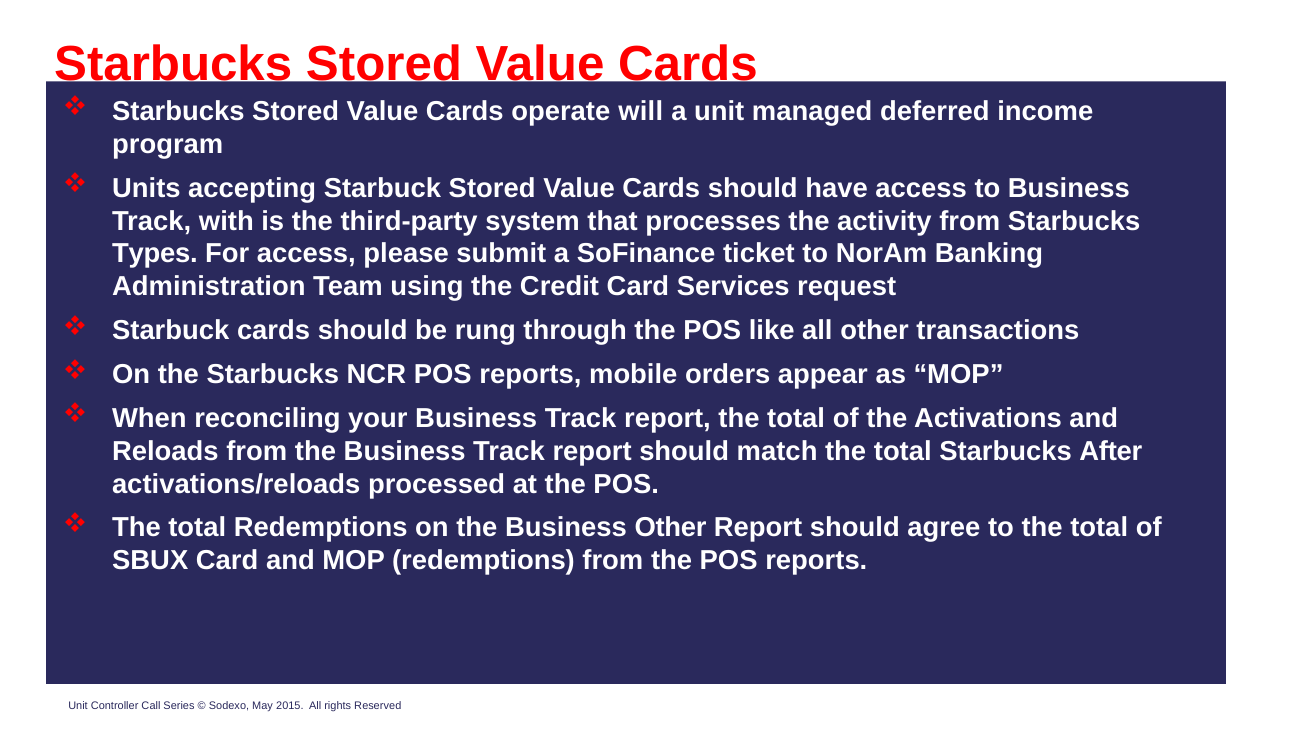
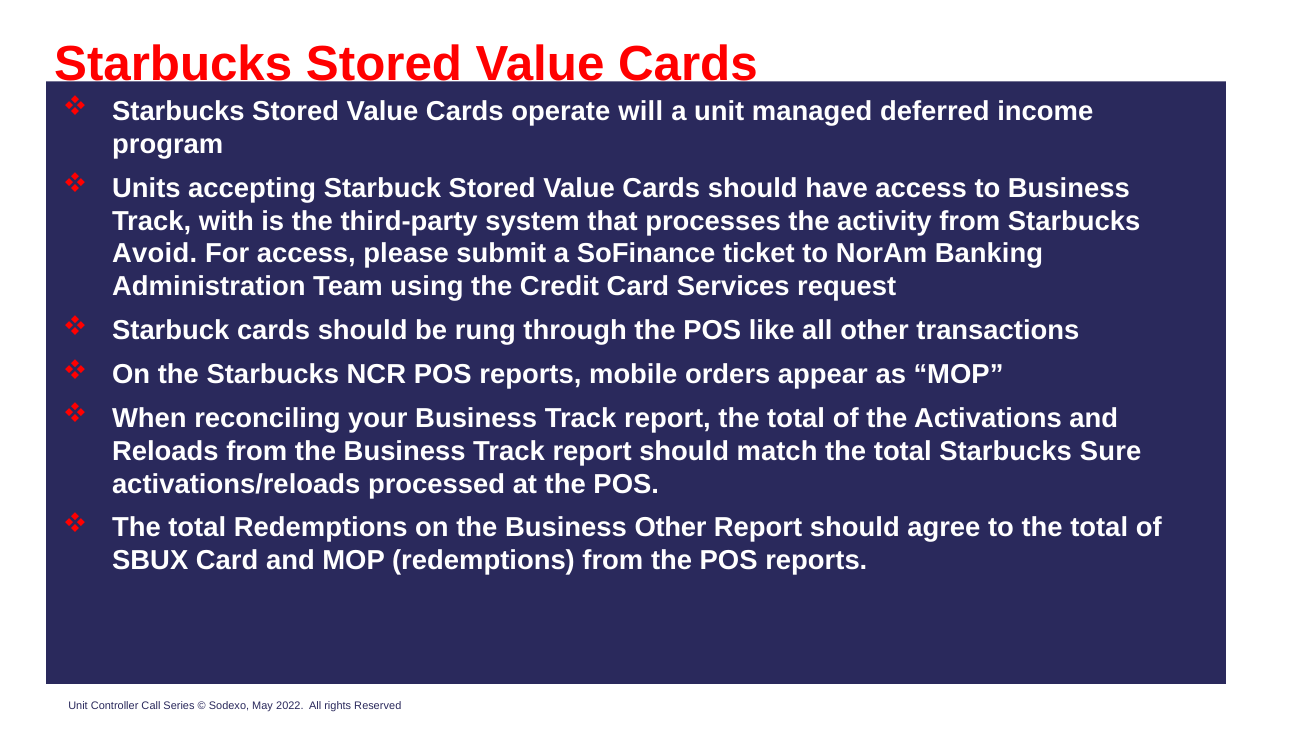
Types: Types -> Avoid (155, 254)
After: After -> Sure (1111, 452)
2015: 2015 -> 2022 (290, 707)
